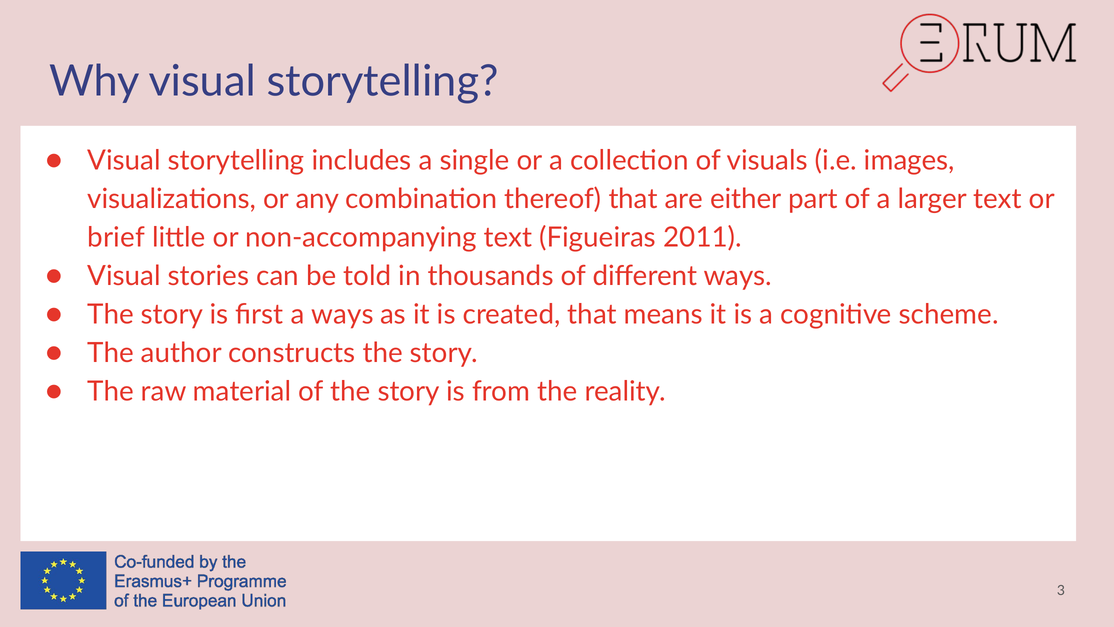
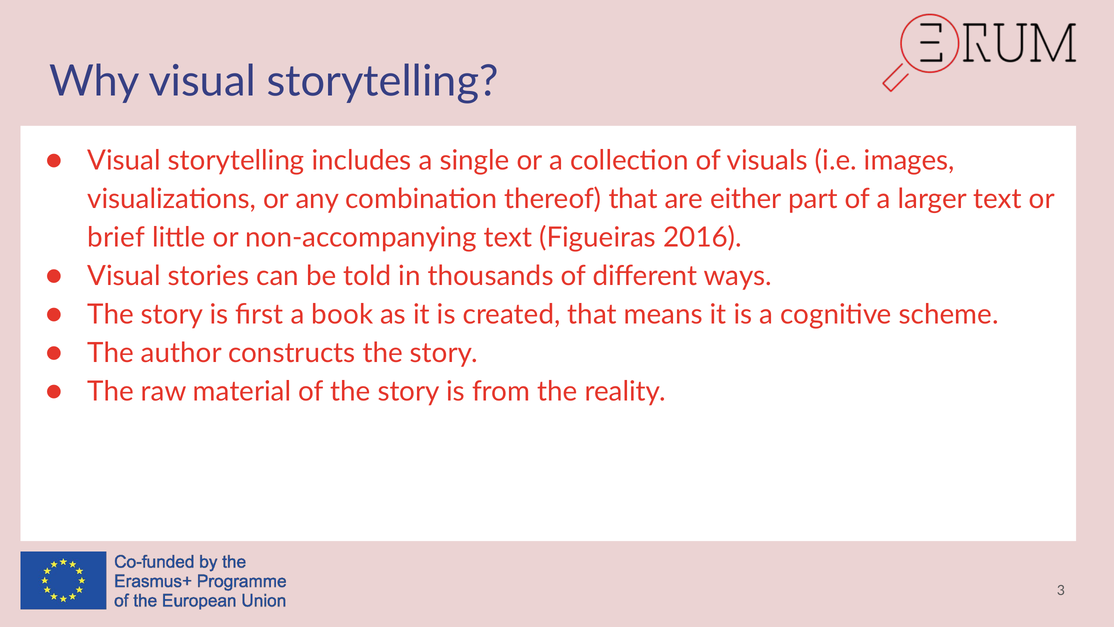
2011: 2011 -> 2016 (703, 237)
a ways: ways -> book (342, 314)
